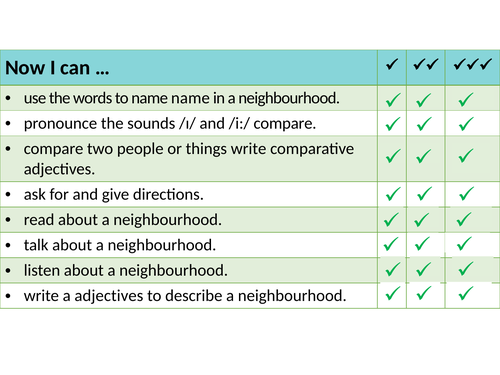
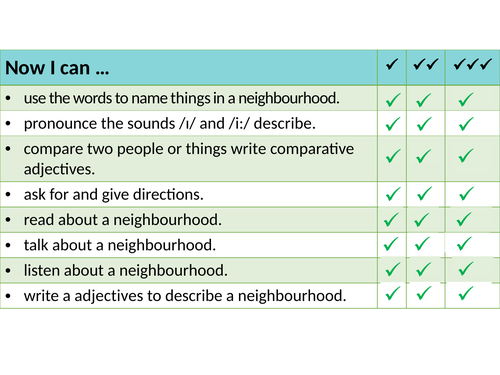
name name: name -> things (191, 98)
/i:/ compare: compare -> describe (285, 123)
